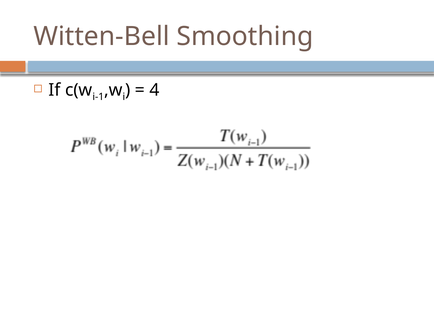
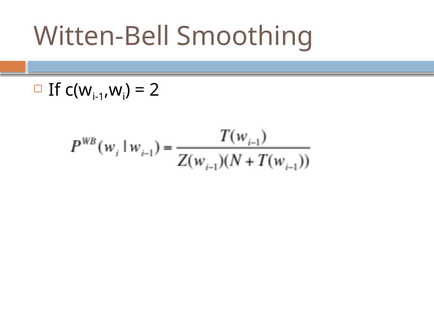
4: 4 -> 2 (154, 90)
